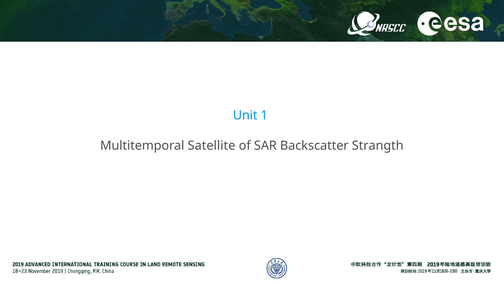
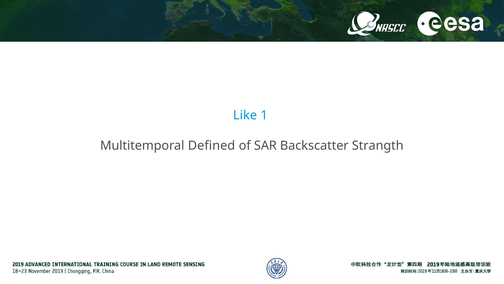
Unit: Unit -> Like (245, 115)
Satellite: Satellite -> Defined (212, 145)
